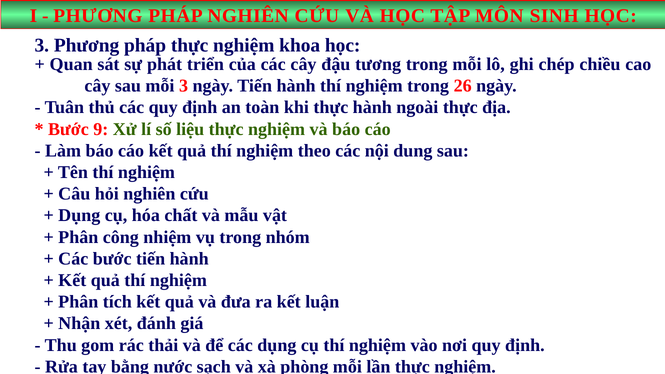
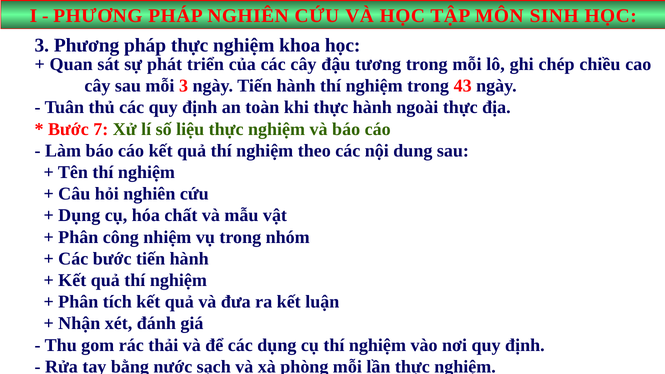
26: 26 -> 43 (463, 86)
9: 9 -> 7 (101, 129)
